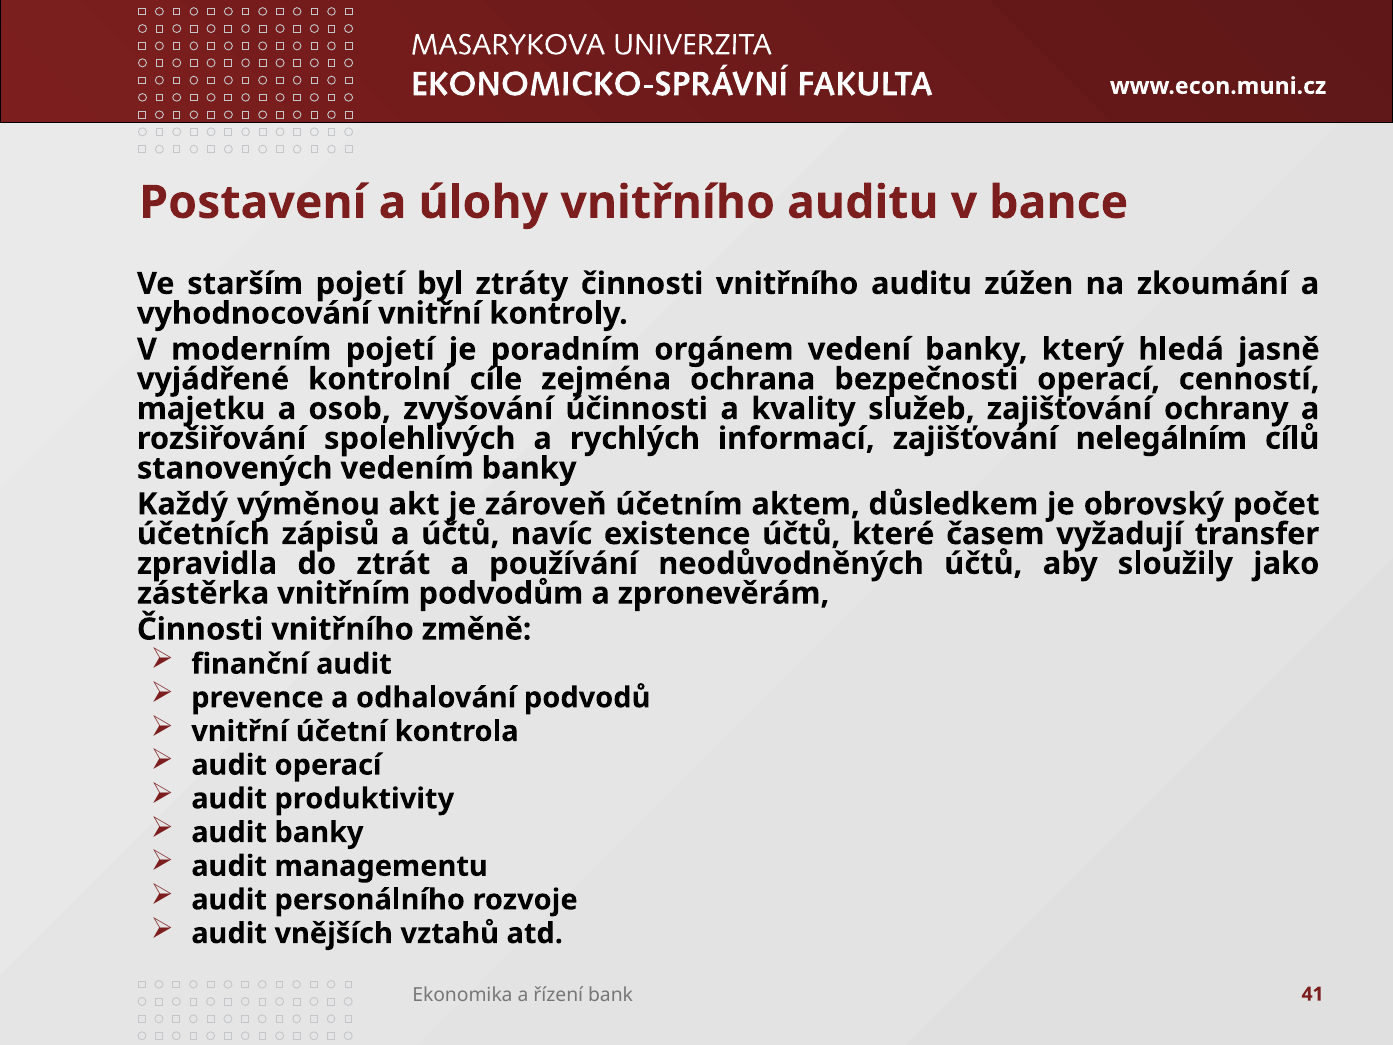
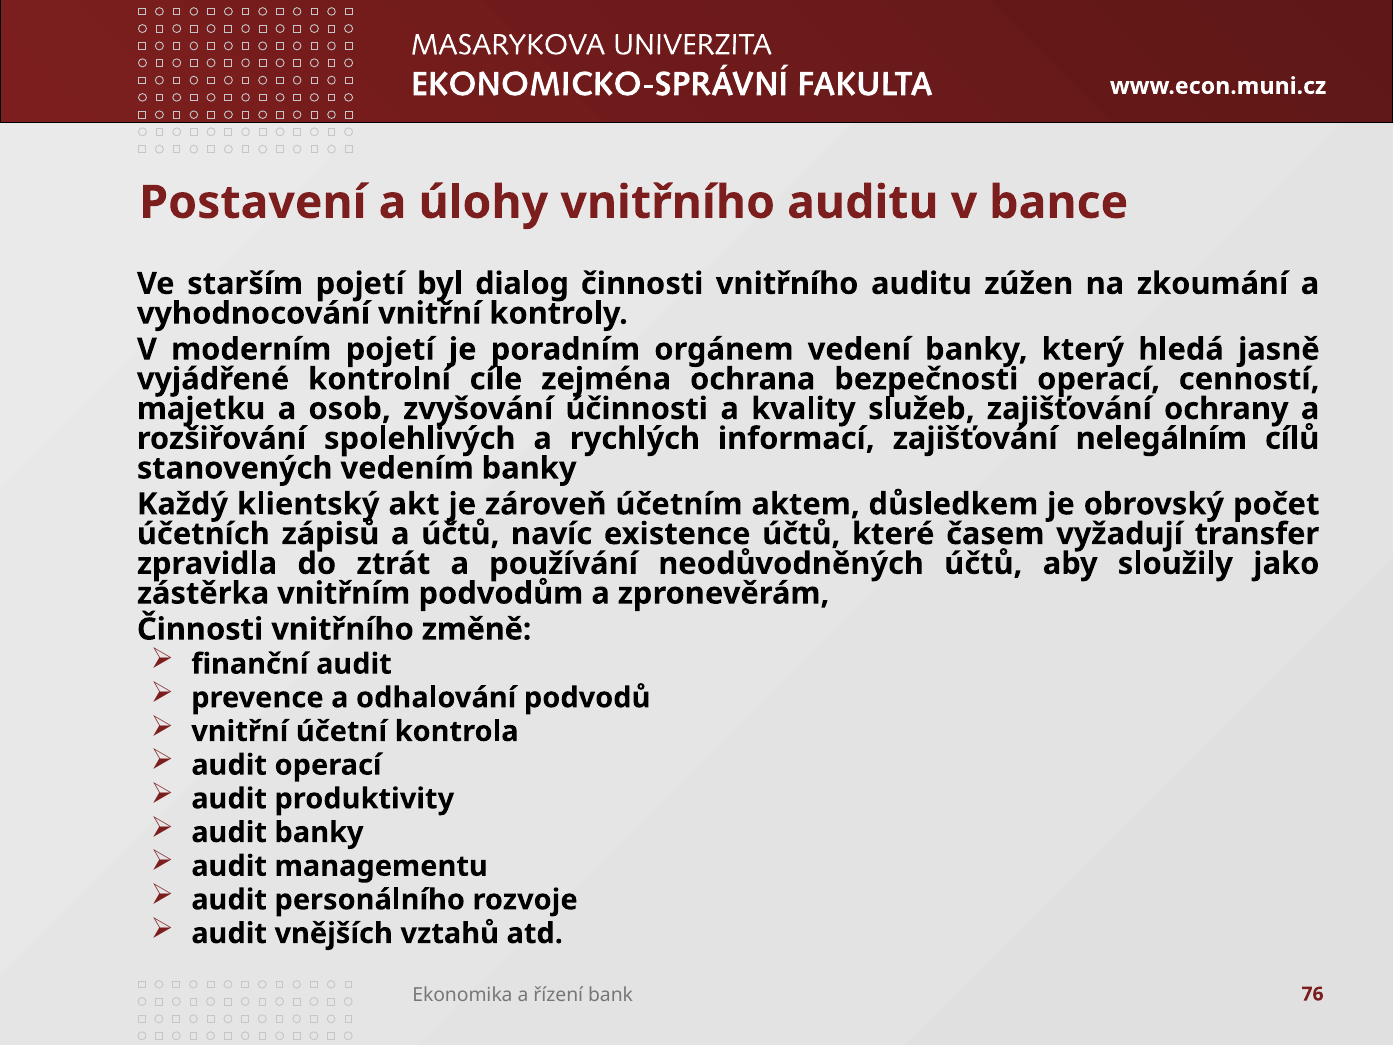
ztráty: ztráty -> dialog (522, 284)
výměnou: výměnou -> klientský (308, 504)
41: 41 -> 76 (1313, 994)
